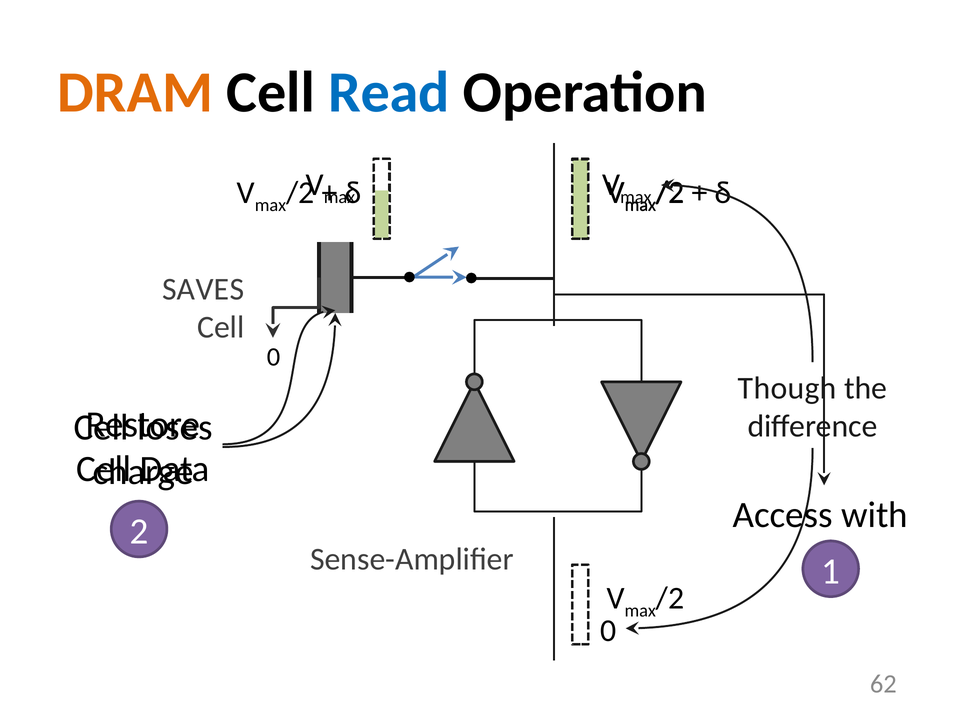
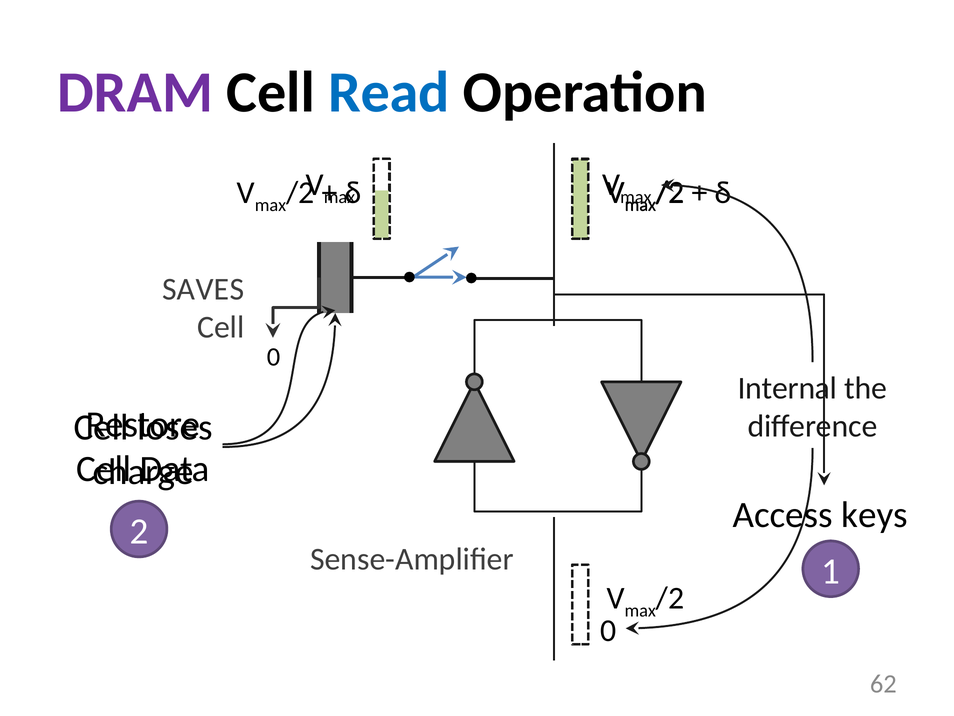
DRAM colour: orange -> purple (135, 92)
Though: Though -> Internal (787, 388)
with: with -> keys (875, 514)
